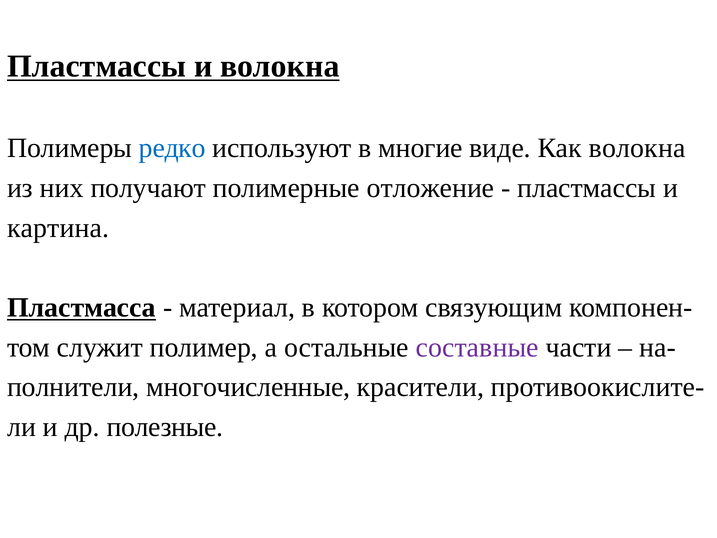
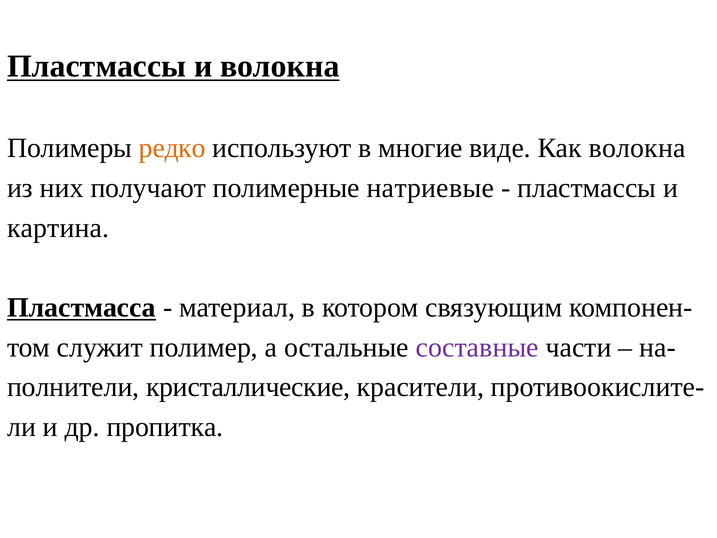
редко colour: blue -> orange (172, 148)
отложение: отложение -> натриевые (430, 188)
многочисленные: многочисленные -> кристаллические (248, 387)
полезные: полезные -> пропитка (165, 427)
